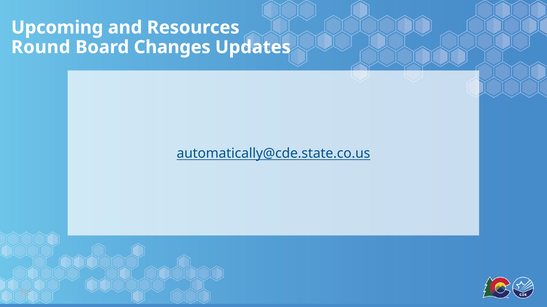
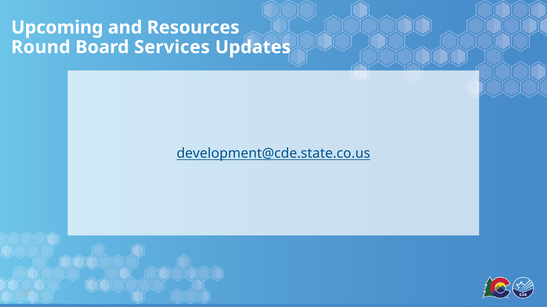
Changes: Changes -> Services (172, 47)
automatically@cde.state.co.us: automatically@cde.state.co.us -> development@cde.state.co.us (273, 154)
